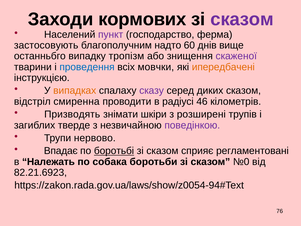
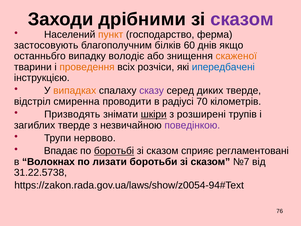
кормових: кормових -> дрібними (142, 19)
пункт colour: purple -> orange (111, 34)
надто: надто -> білків (168, 45)
вище: вище -> якщо (231, 45)
тропізм: тропізм -> володіє (126, 56)
скаженої colour: purple -> orange (236, 56)
проведення colour: blue -> orange (87, 67)
мовчки: мовчки -> розчіси (156, 67)
ипередбачені colour: orange -> blue (223, 67)
диких сказом: сказом -> тверде (244, 91)
46: 46 -> 70 (202, 101)
шкіри underline: none -> present (154, 114)
Належать: Належать -> Волокнах (48, 162)
собака: собака -> лизати (110, 162)
№0: №0 -> №7 (241, 162)
82.21.6923: 82.21.6923 -> 31.22.5738 (40, 172)
